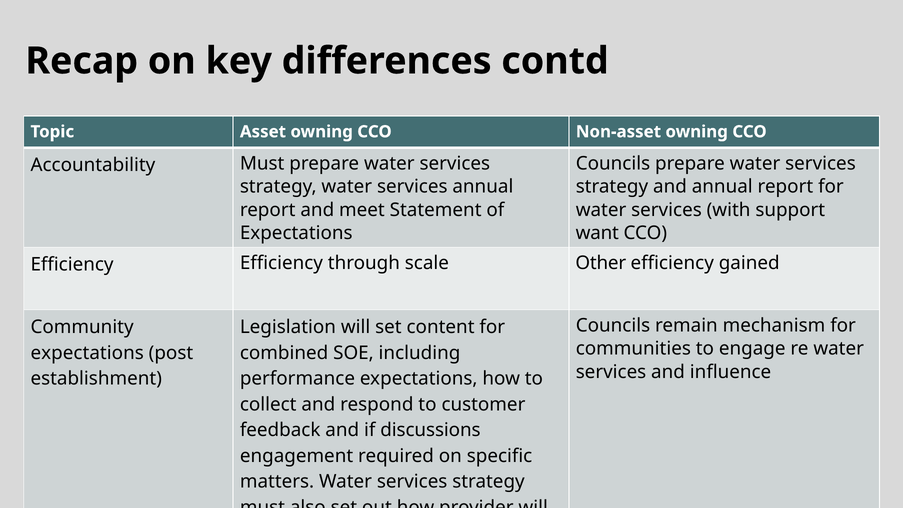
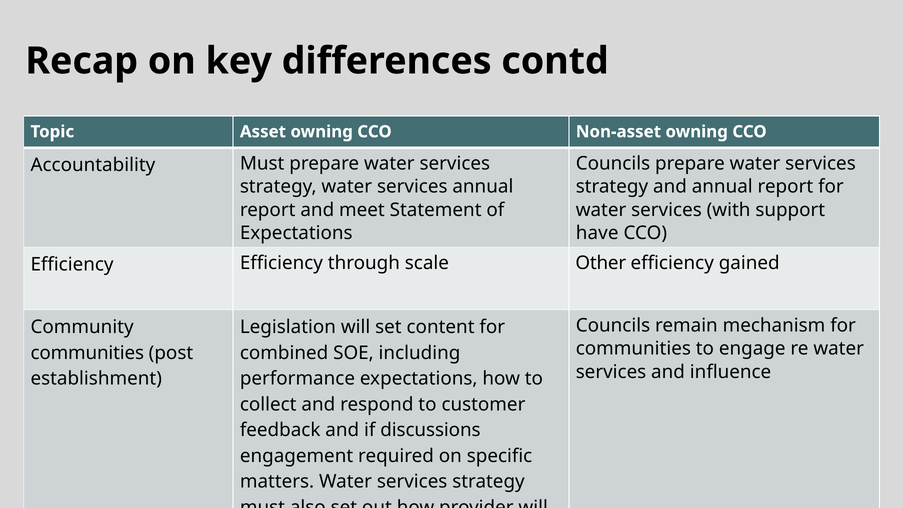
want: want -> have (597, 233)
expectations: expectations -> communities (87, 353)
